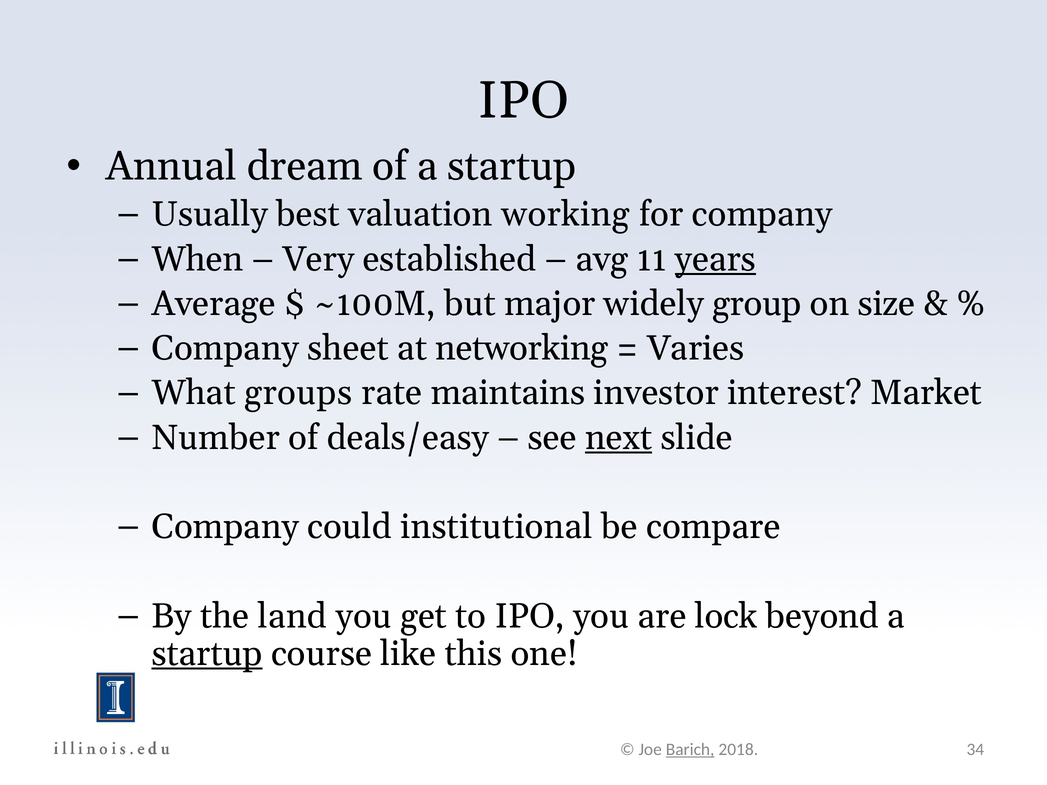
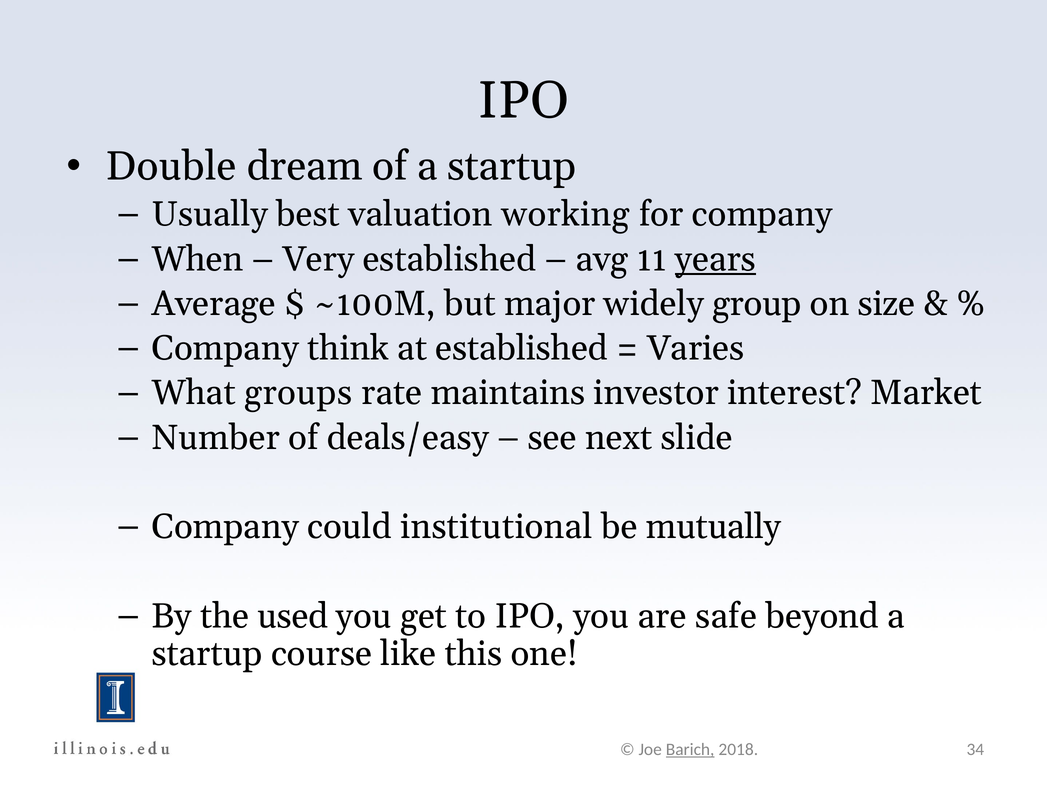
Annual: Annual -> Double (171, 167)
sheet: sheet -> think (348, 348)
at networking: networking -> established (522, 348)
next underline: present -> none (619, 438)
compare: compare -> mutually (713, 527)
land: land -> used (293, 616)
lock: lock -> safe (726, 616)
startup underline: present -> none (207, 654)
